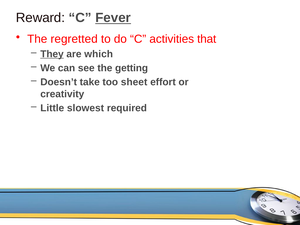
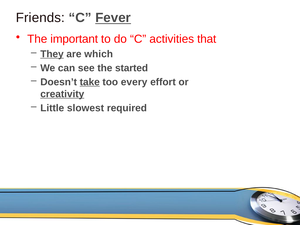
Reward: Reward -> Friends (40, 18)
regretted: regretted -> important (74, 39)
getting: getting -> started (132, 68)
take underline: none -> present (90, 82)
sheet: sheet -> every (134, 82)
creativity underline: none -> present (62, 94)
